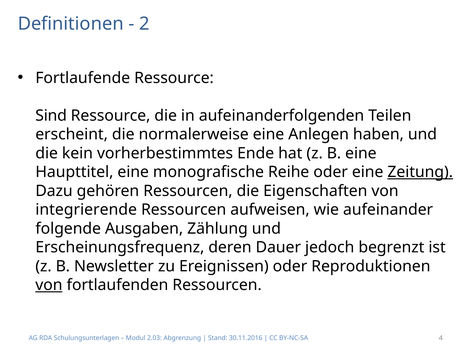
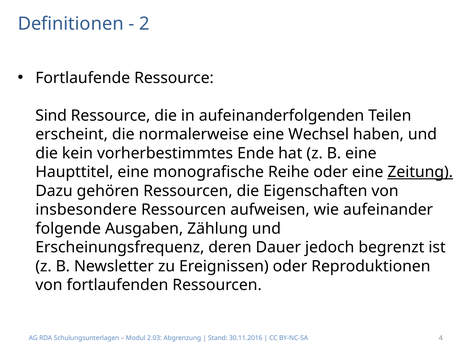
Anlegen: Anlegen -> Wechsel (319, 134)
integrierende: integrierende -> insbesondere (86, 210)
von underline: present -> none (49, 285)
